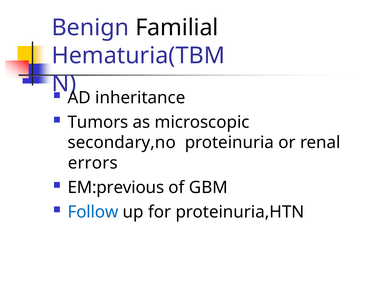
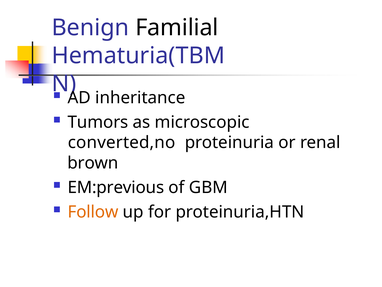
secondary,no: secondary,no -> converted,no (122, 142)
errors: errors -> brown (93, 163)
Follow colour: blue -> orange (93, 212)
